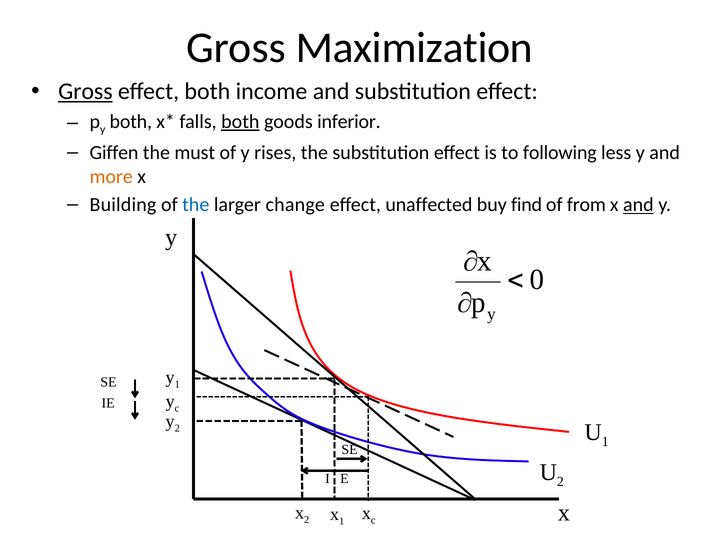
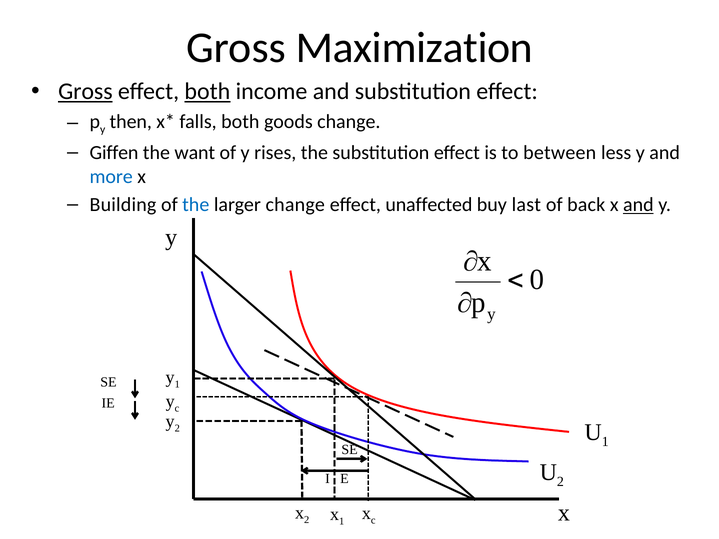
both underline: none -> present (207, 92)
y both: both -> then (131, 122)
both underline: present -> none (240, 122)
goods inferior: inferior -> change (349, 122)
must: must -> want (195, 153)
following: following -> between (560, 153)
more colour: orange -> blue (111, 177)
find: find -> last (526, 205)
from: from -> back (586, 205)
